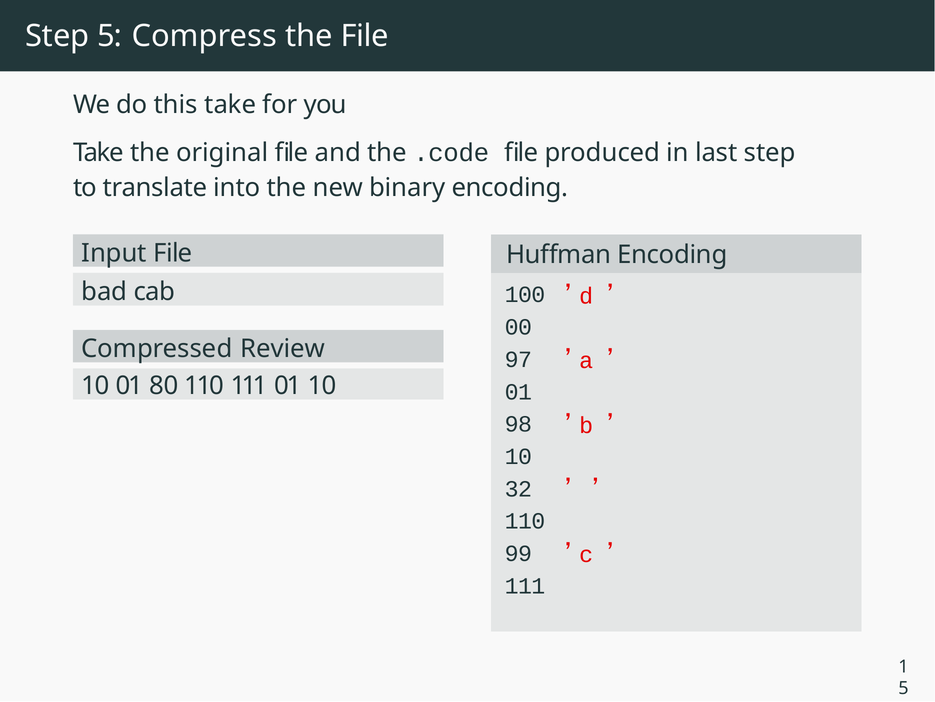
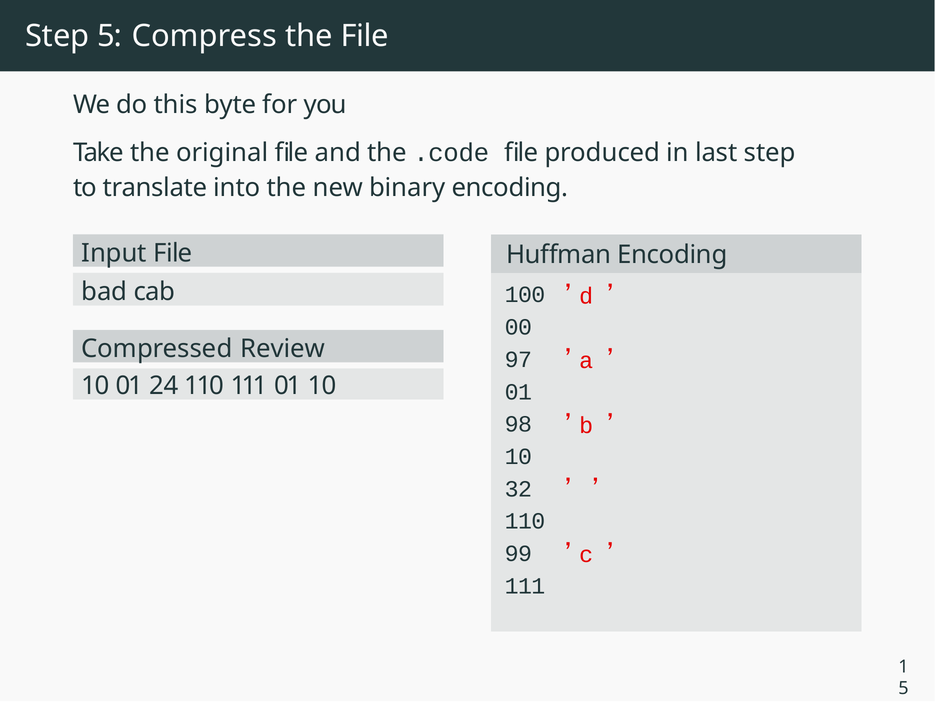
this take: take -> byte (230, 105)
80: 80 -> 24 (164, 386)
